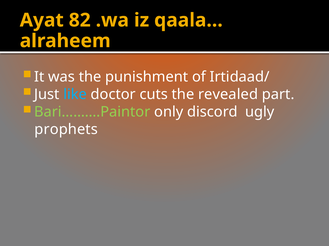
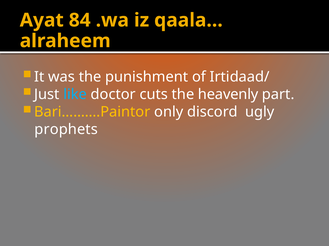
82: 82 -> 84 (80, 20)
revealed: revealed -> heavenly (228, 95)
Bari……….Paintor colour: light green -> yellow (92, 112)
